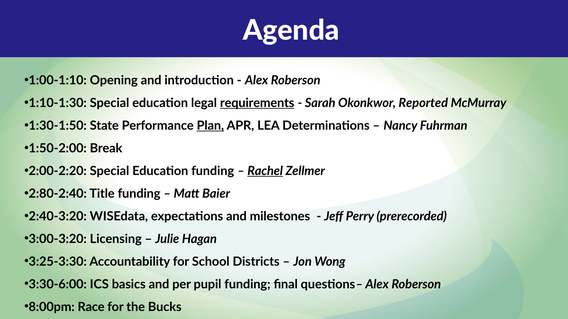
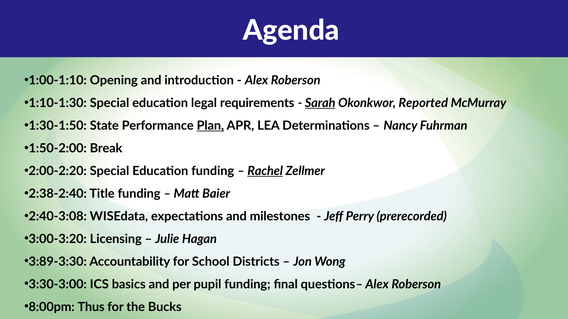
requirements underline: present -> none (257, 103)
Sarah underline: none -> present (320, 103)
2:80-2:40: 2:80-2:40 -> 2:38-2:40 (58, 194)
2:40-3:20: 2:40-3:20 -> 2:40-3:08 (58, 217)
3:25-3:30: 3:25-3:30 -> 3:89-3:30 (58, 262)
3:30-6:00: 3:30-6:00 -> 3:30-3:00 (58, 285)
Race: Race -> Thus (91, 307)
